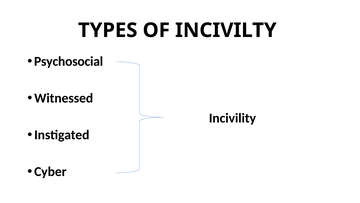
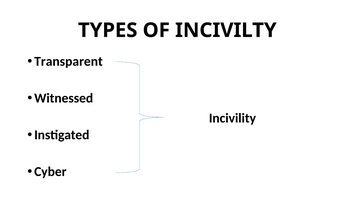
Psychosocial: Psychosocial -> Transparent (68, 61)
